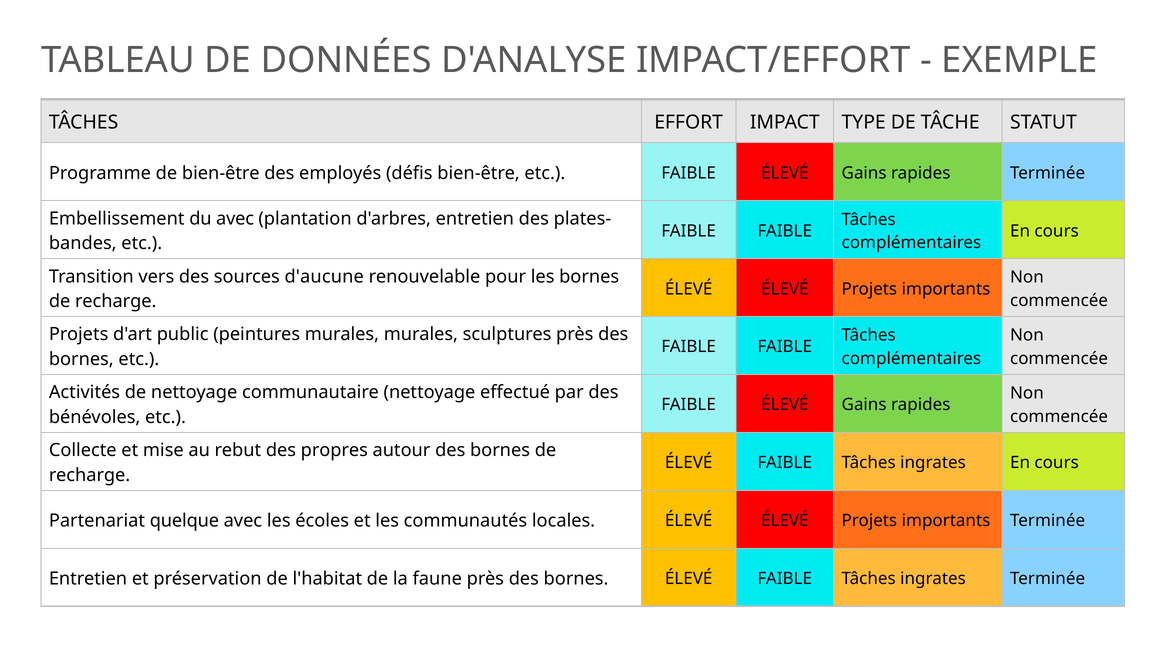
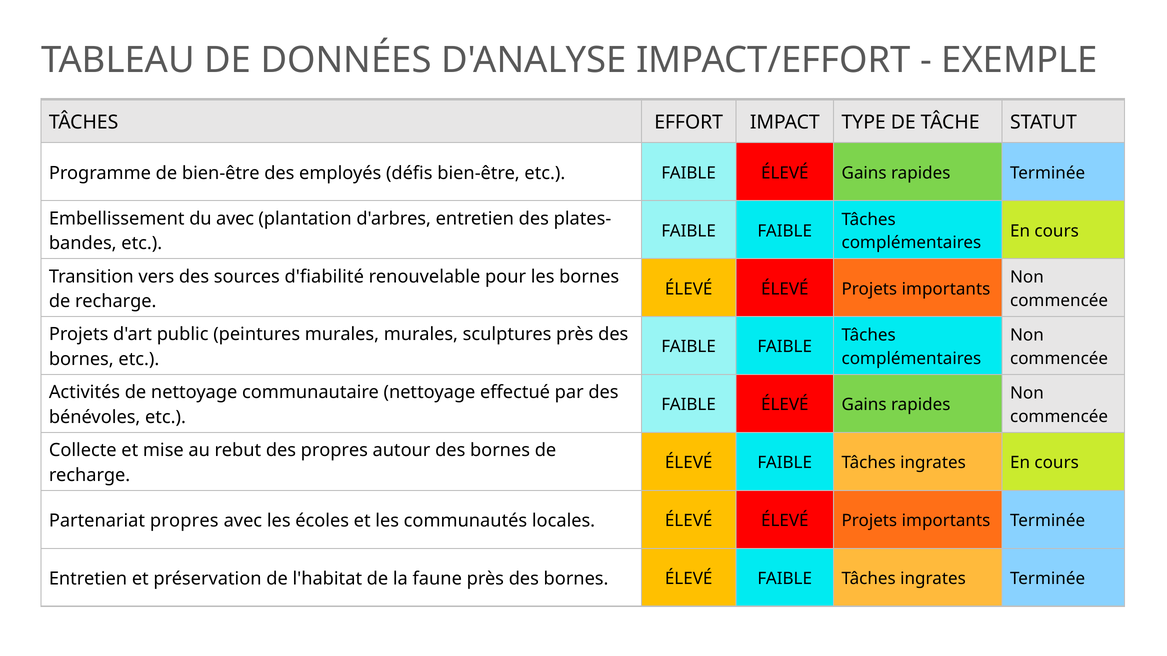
d'aucune: d'aucune -> d'fiabilité (324, 277)
Partenariat quelque: quelque -> propres (184, 521)
